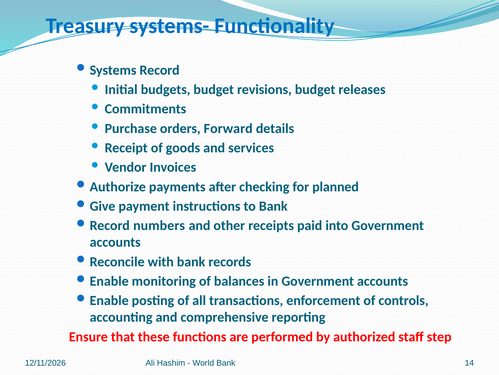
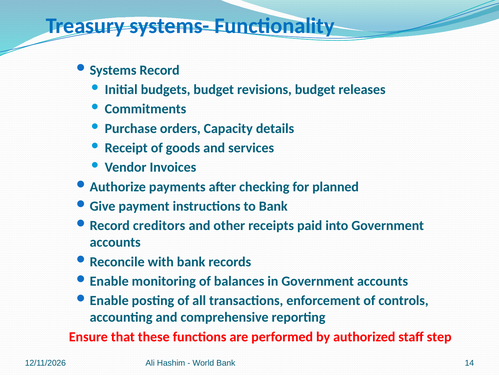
Forward: Forward -> Capacity (228, 128)
numbers: numbers -> creditors (159, 225)
